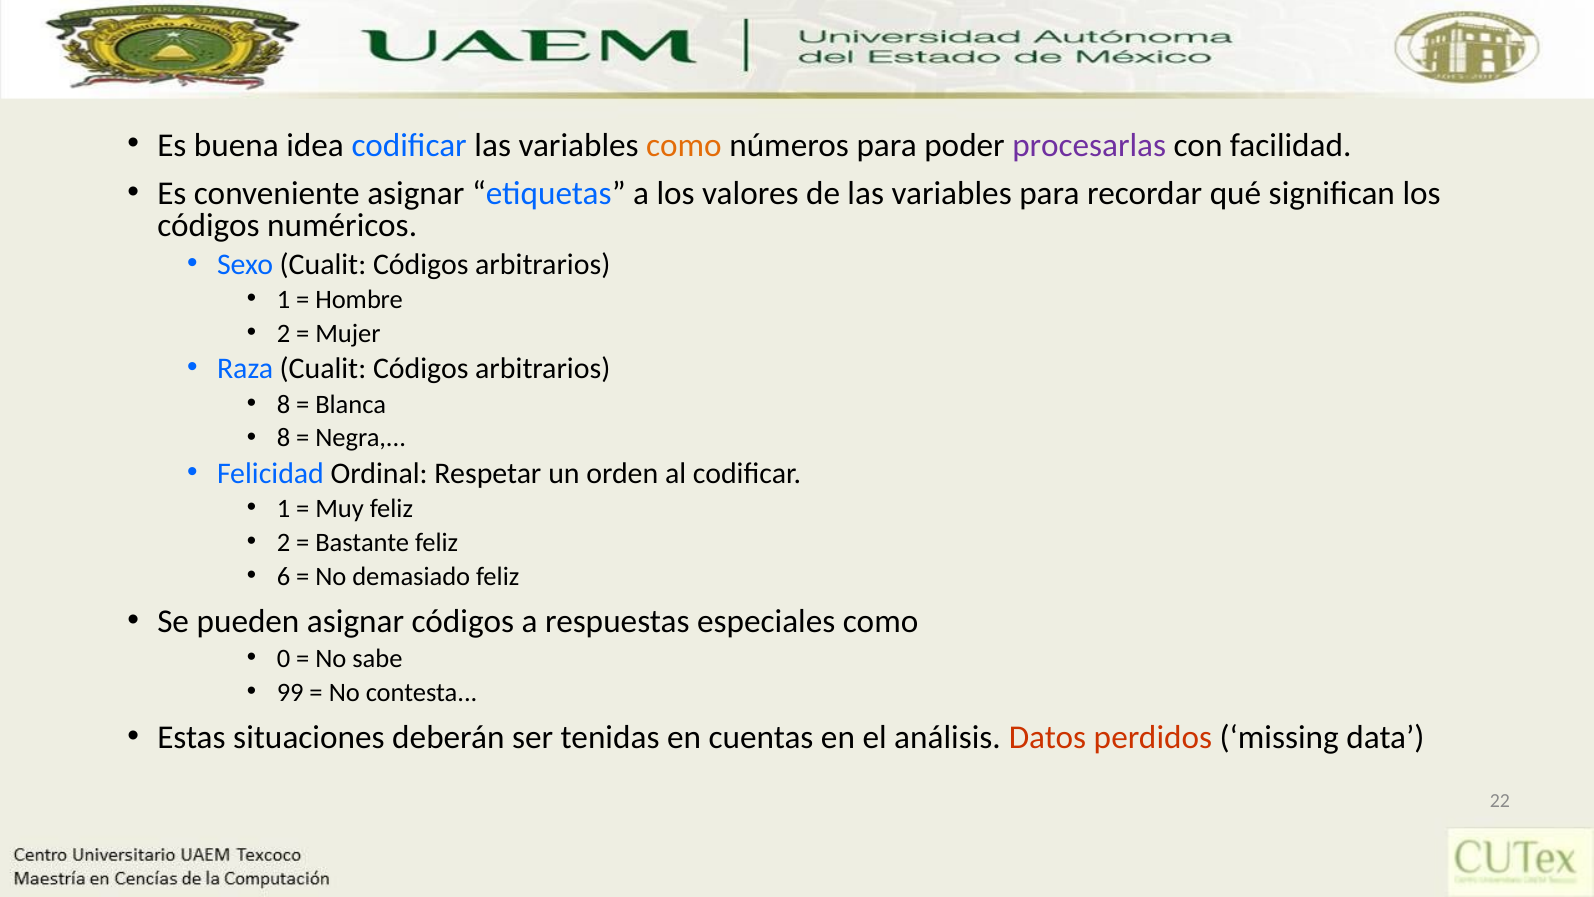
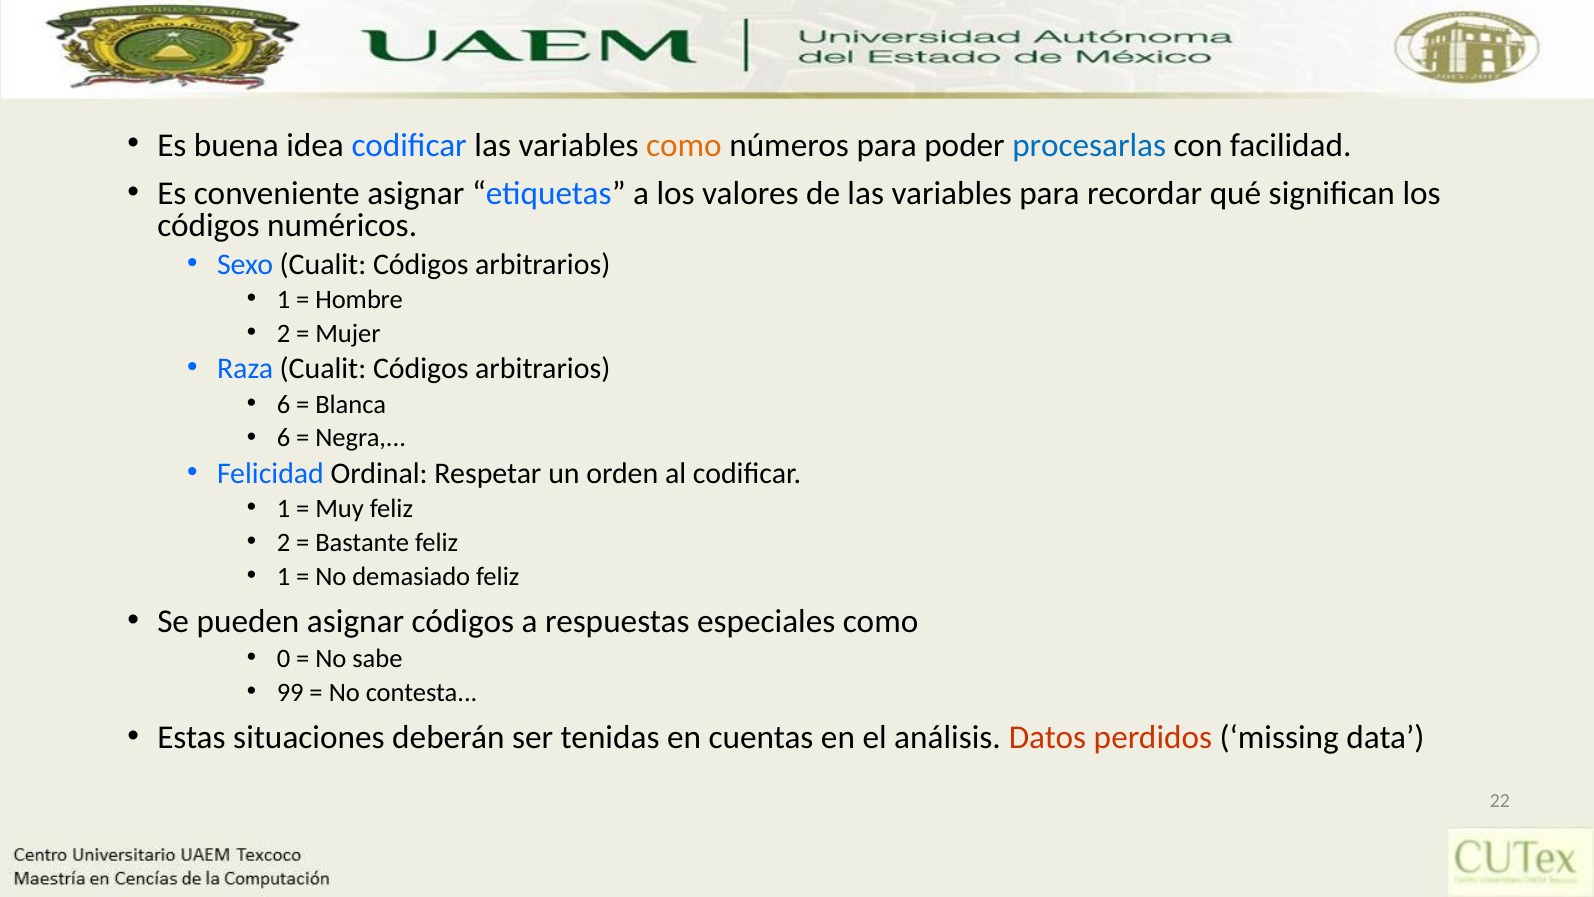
procesarlas colour: purple -> blue (1089, 145)
8: 8 -> 6 (284, 404)
8: 8 -> 6 (284, 438)
6: 6 -> 1 (284, 576)
